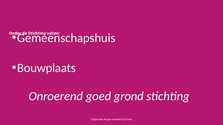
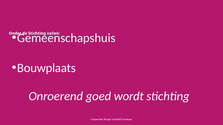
grond: grond -> wordt (129, 96)
